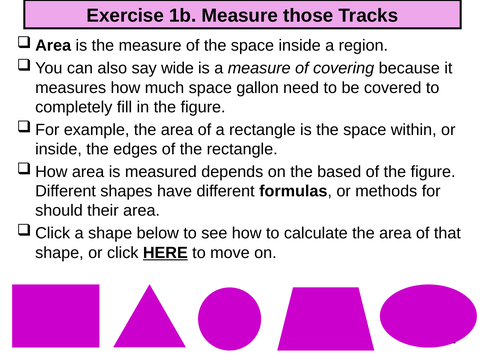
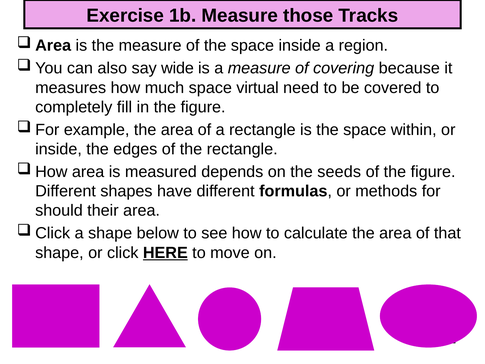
gallon: gallon -> virtual (258, 88)
based: based -> seeds (339, 172)
